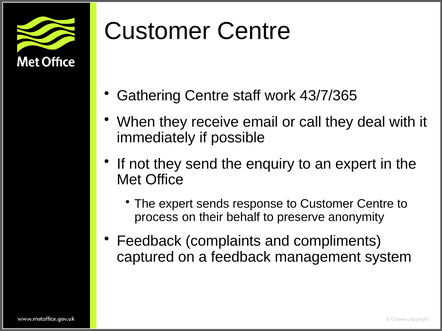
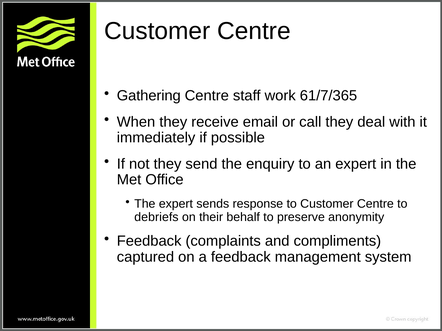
43/7/365: 43/7/365 -> 61/7/365 (328, 96)
process: process -> debriefs (156, 217)
